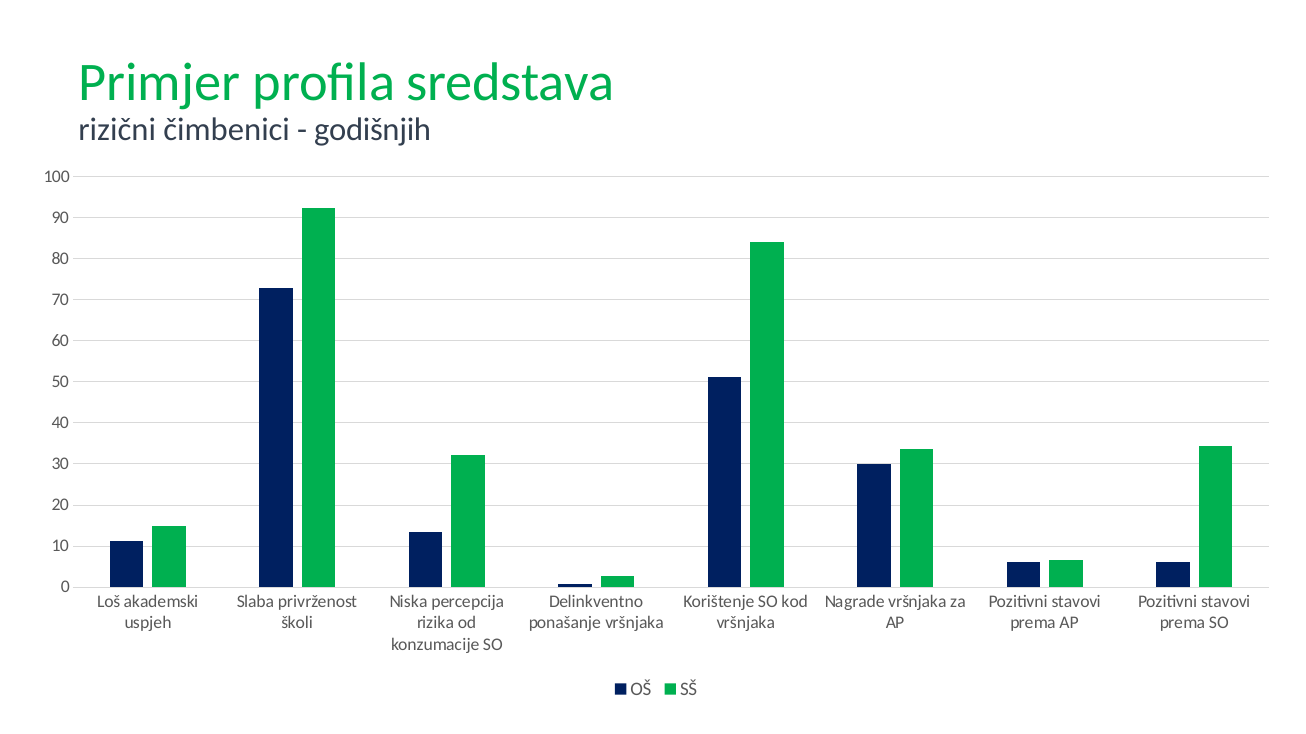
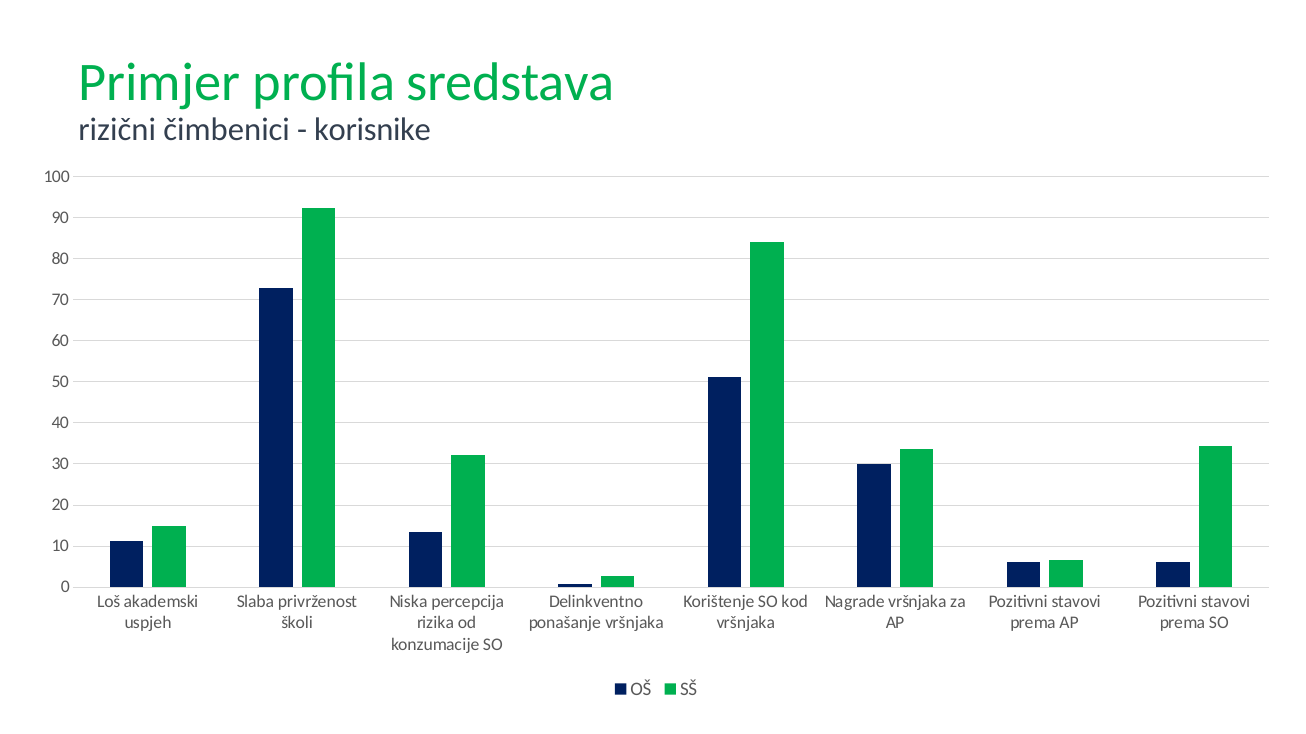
godišnjih: godišnjih -> korisnike (373, 130)
